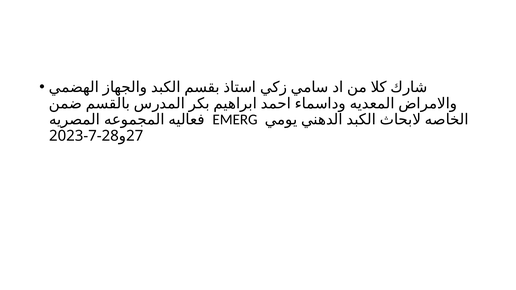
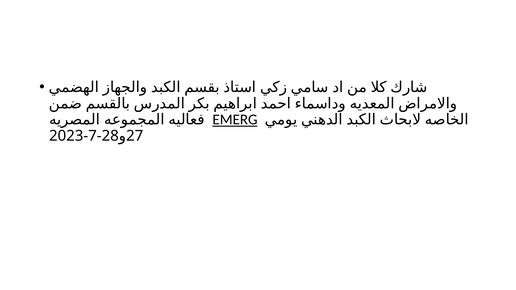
EMERG underline: none -> present (235, 120)
